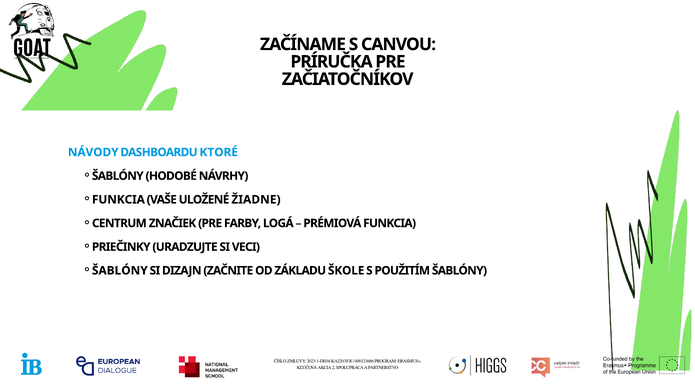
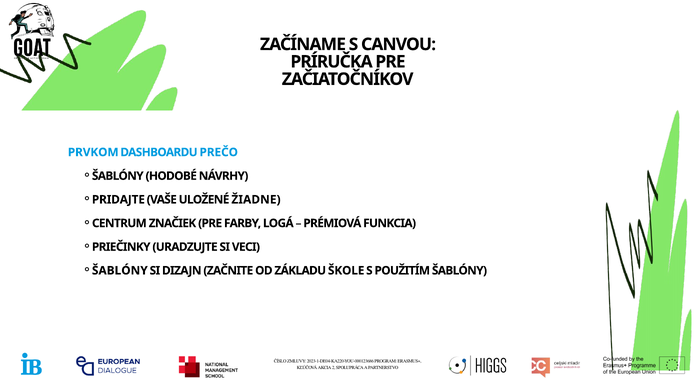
NÁVODY: NÁVODY -> PRVKOM (93, 152)
KTORÉ: KTORÉ -> PREČO (219, 152)
FUNKCIA: FUNKCIA -> PRIDAJTE (118, 200)
